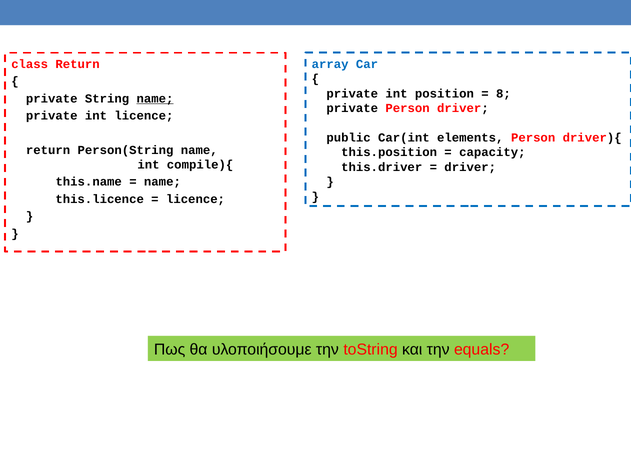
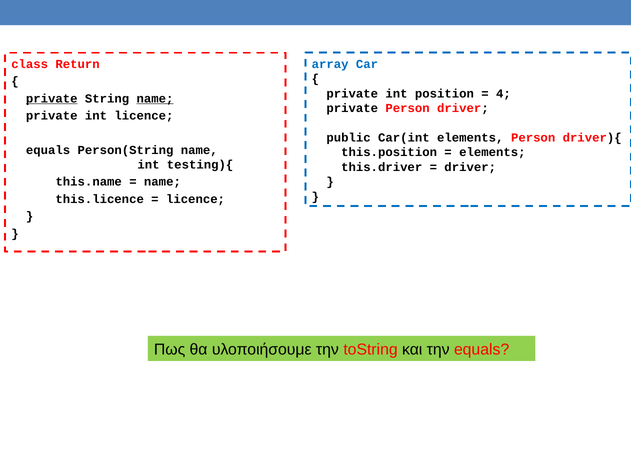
8: 8 -> 4 (503, 94)
private underline: none -> present (52, 99)
return: return -> equals (48, 150)
capacity: capacity -> elements (492, 152)
compile){: compile){ -> testing){ (200, 165)
